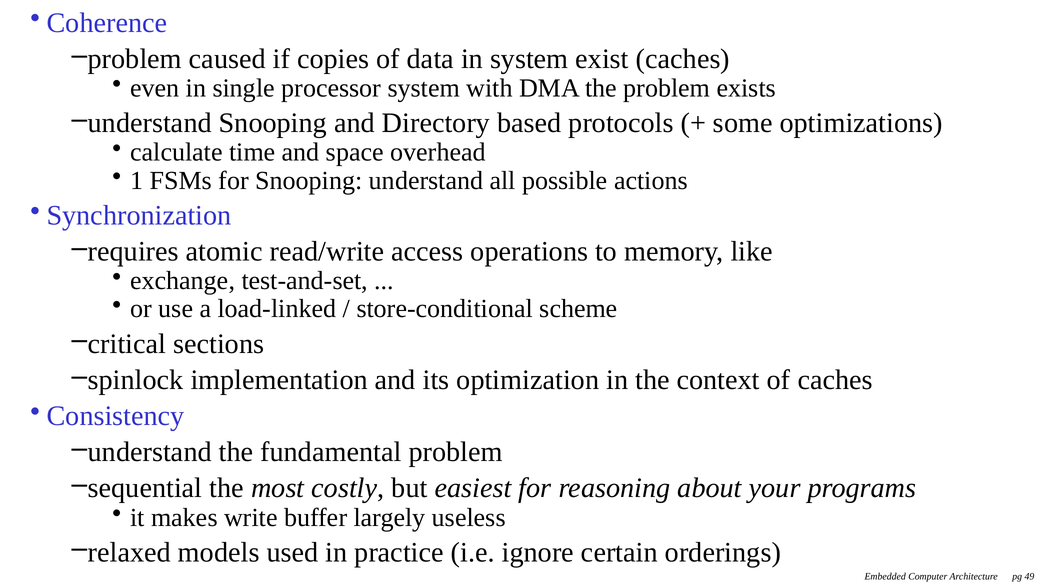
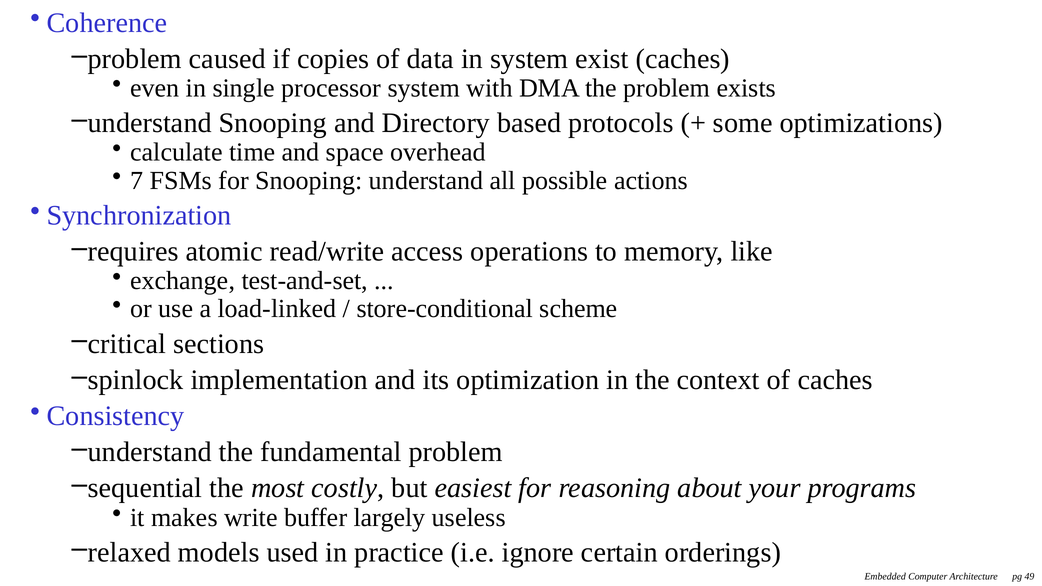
1: 1 -> 7 (137, 181)
